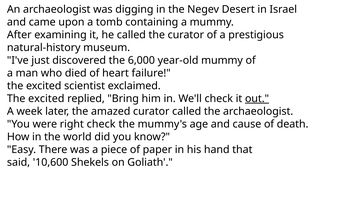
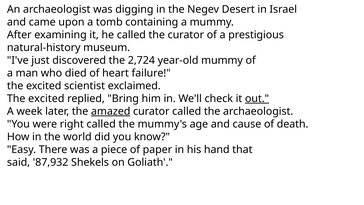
6,000: 6,000 -> 2,724 (141, 60)
amazed underline: none -> present (111, 111)
right check: check -> called (101, 124)
10,600: 10,600 -> 87,932 (51, 162)
